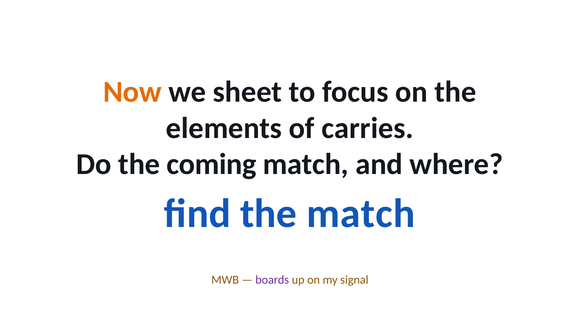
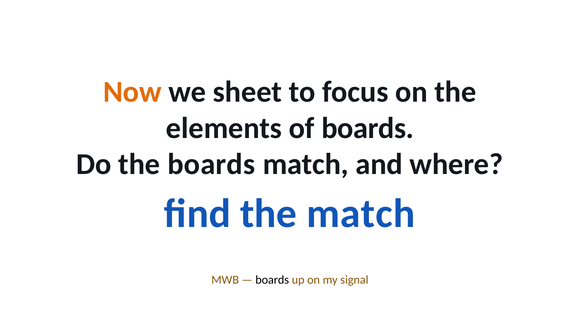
of carries: carries -> boards (368, 128)
the coming: coming -> boards (211, 164)
boards colour: purple -> black (272, 280)
